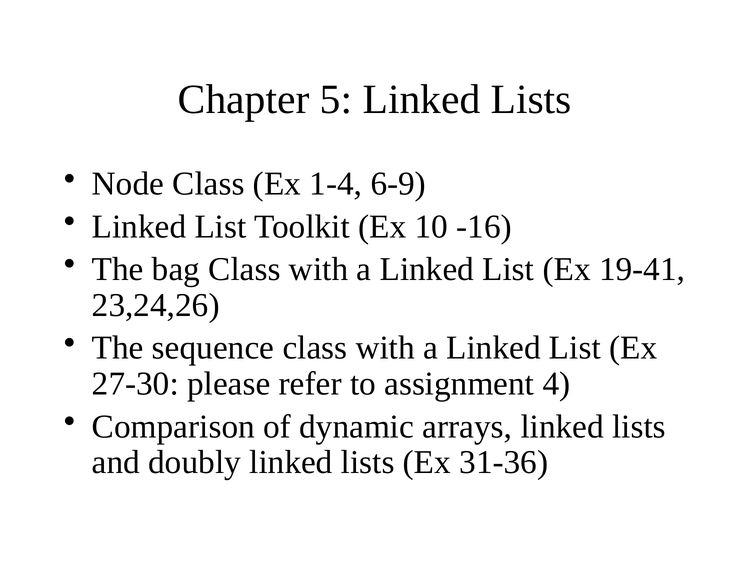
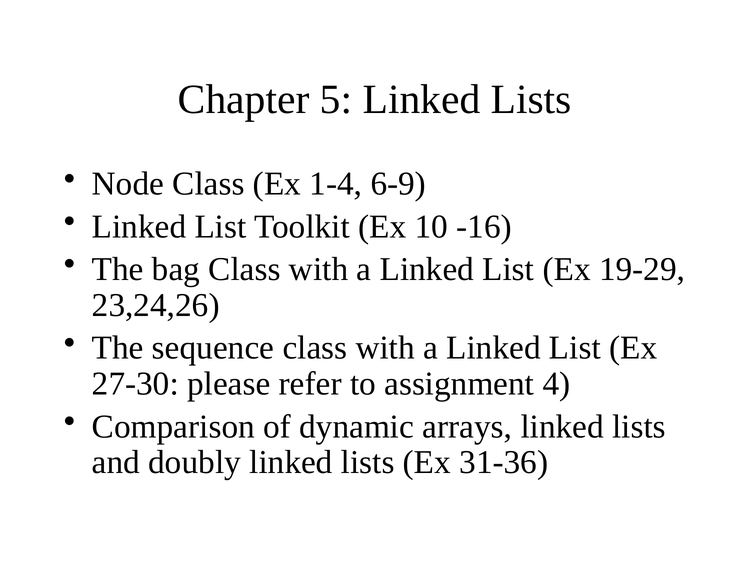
19-41: 19-41 -> 19-29 (642, 269)
